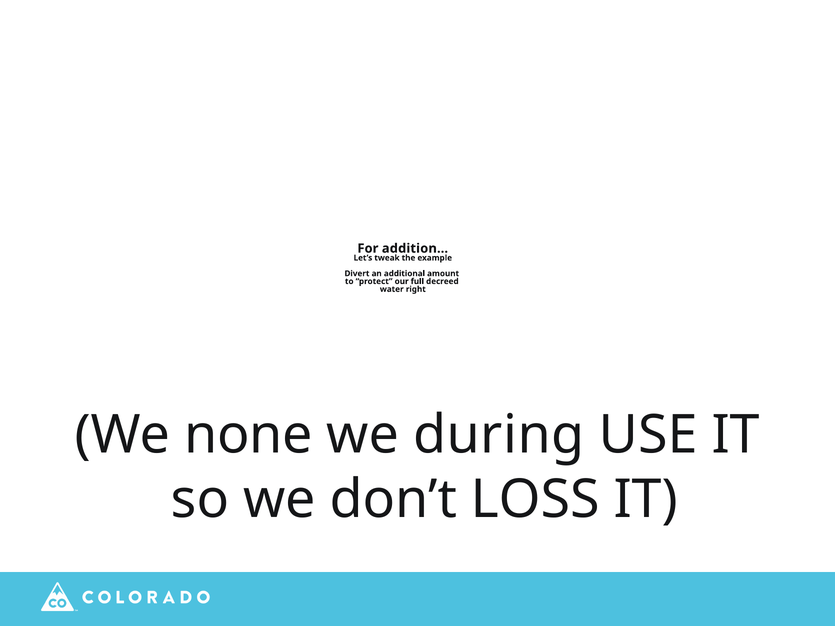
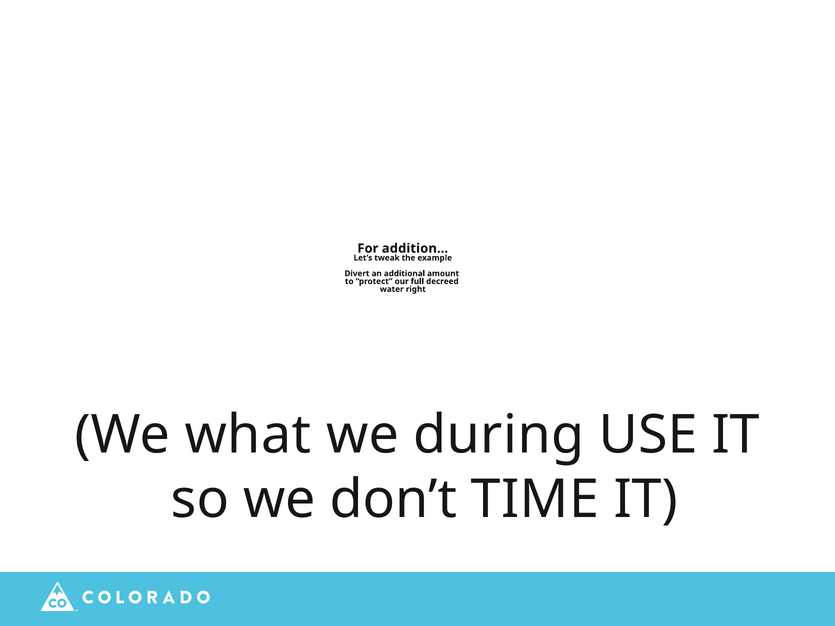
none: none -> what (248, 435)
LOSS: LOSS -> TIME (535, 500)
